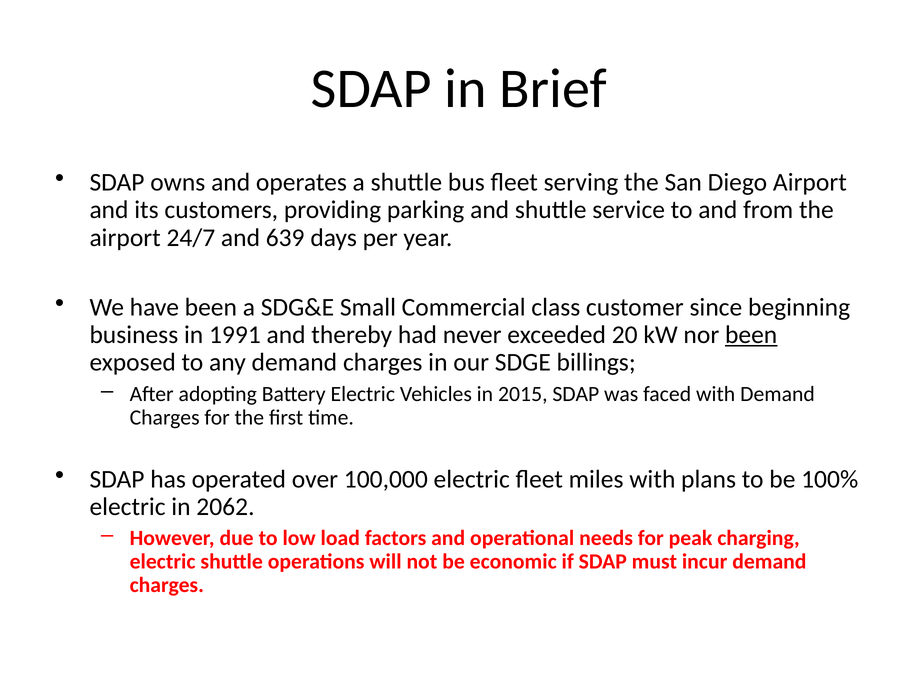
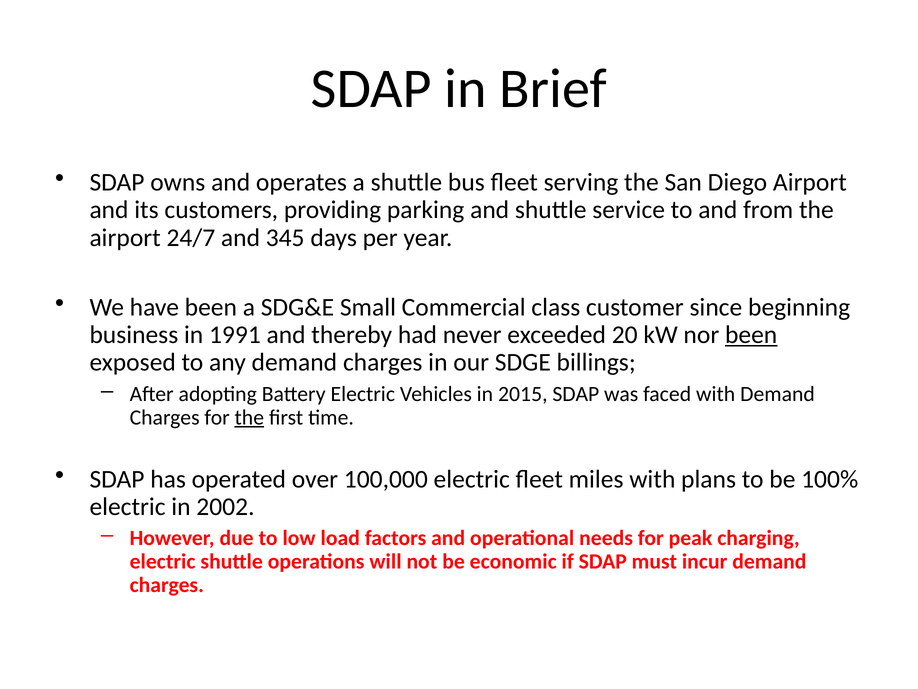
639: 639 -> 345 (285, 237)
the underline: none -> present (249, 417)
2062: 2062 -> 2002 (225, 506)
